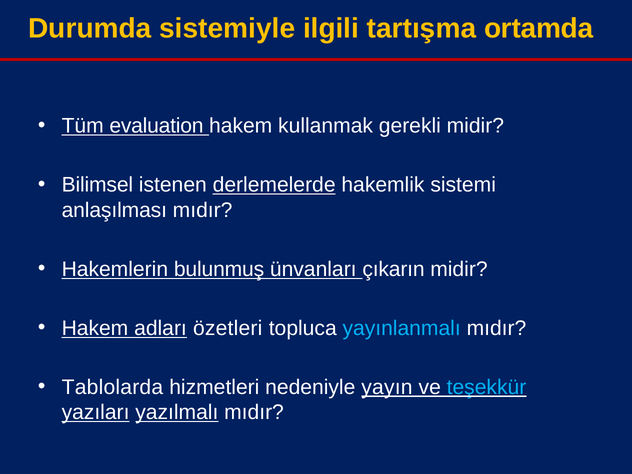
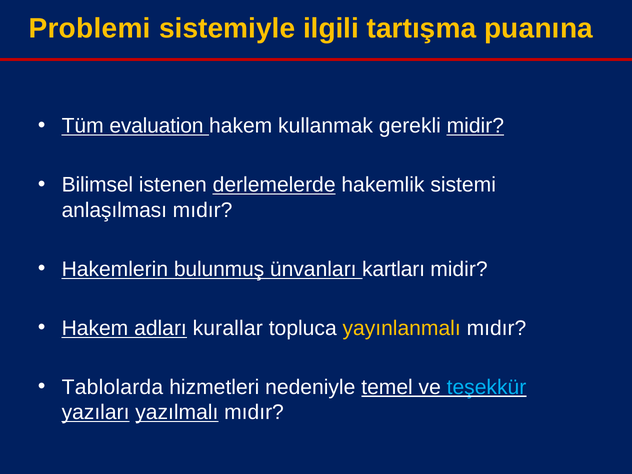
Durumda: Durumda -> Problemi (90, 29)
ortamda: ortamda -> puanına (539, 29)
midir underline: none -> present (475, 126)
çıkarın: çıkarın -> kartları (394, 269)
özetleri: özetleri -> kurallar (228, 328)
yayınlanmalı colour: light blue -> yellow (402, 328)
yayın: yayın -> temel (387, 387)
